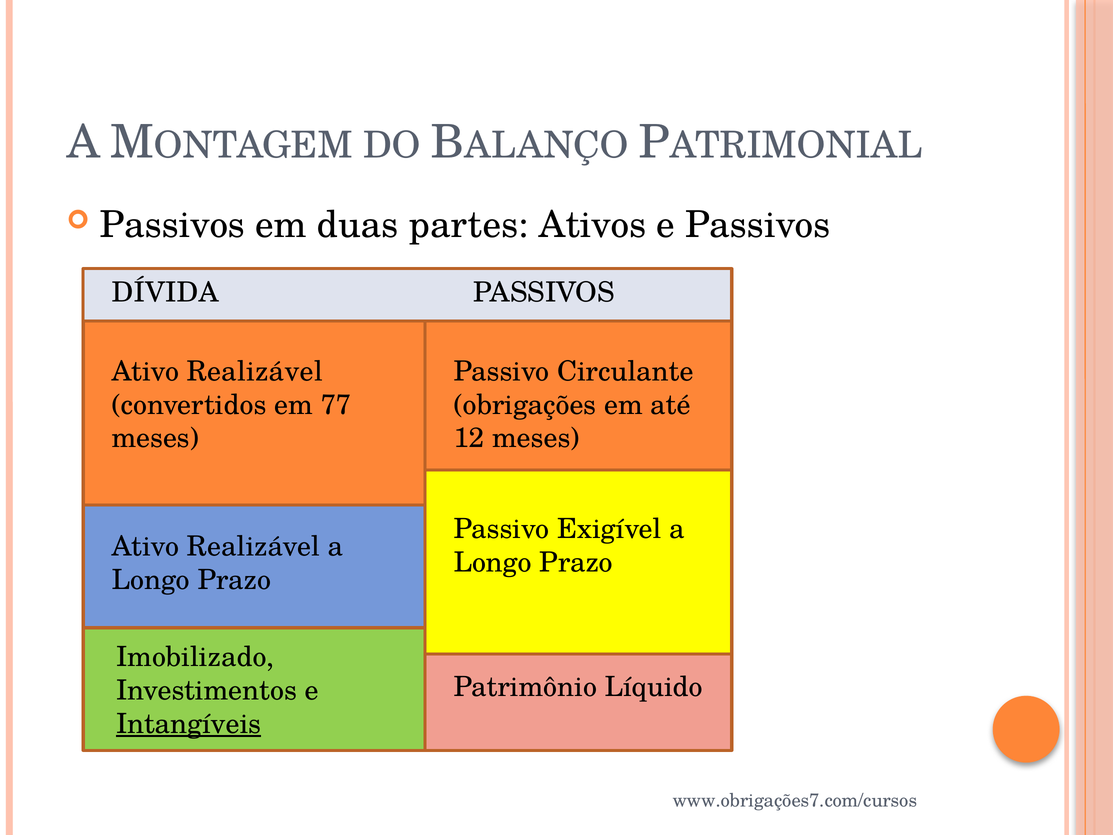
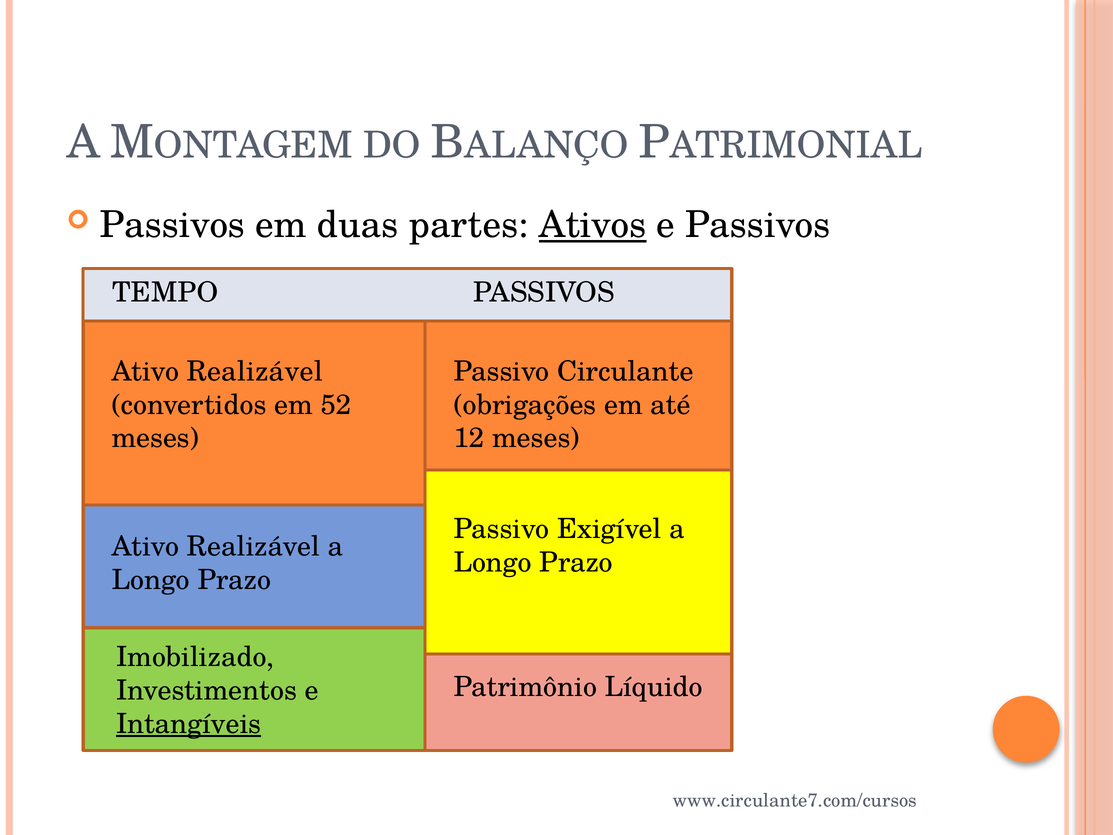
Ativos underline: none -> present (593, 225)
DÍVIDA: DÍVIDA -> TEMPO (165, 292)
77: 77 -> 52 (336, 405)
www.obrigações7.com/cursos: www.obrigações7.com/cursos -> www.circulante7.com/cursos (795, 800)
